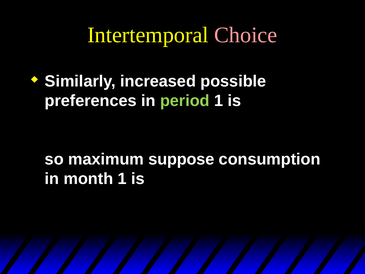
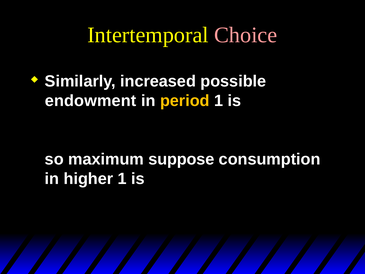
preferences: preferences -> endowment (91, 101)
period colour: light green -> yellow (185, 101)
month: month -> higher (88, 179)
